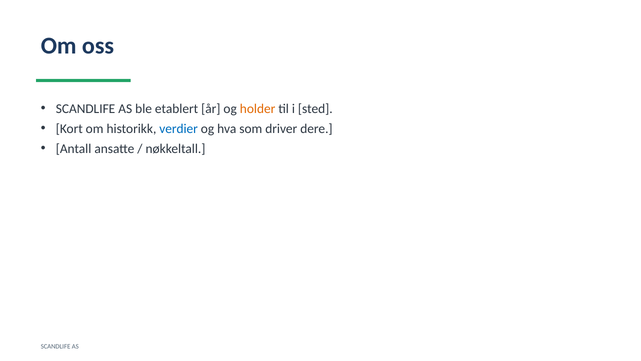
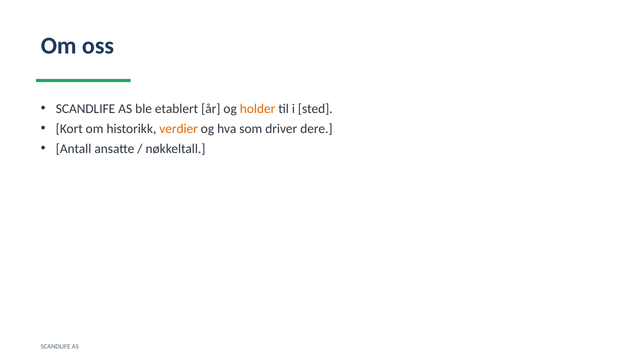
verdier colour: blue -> orange (179, 129)
